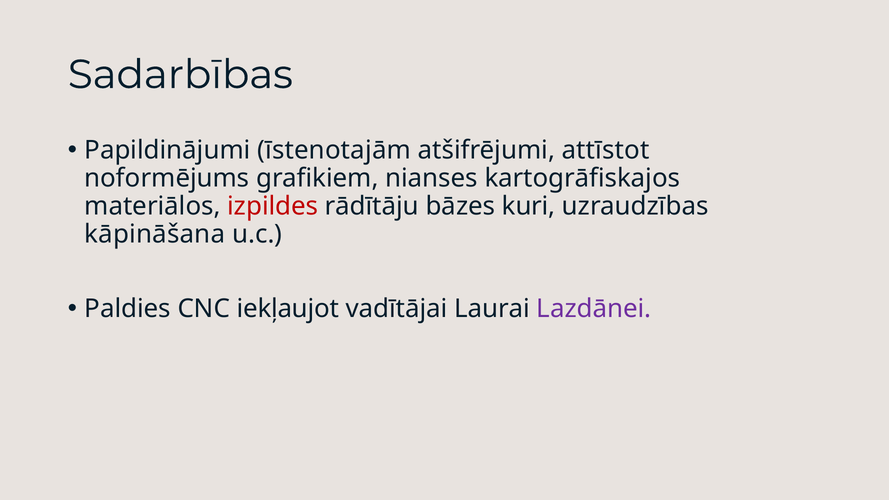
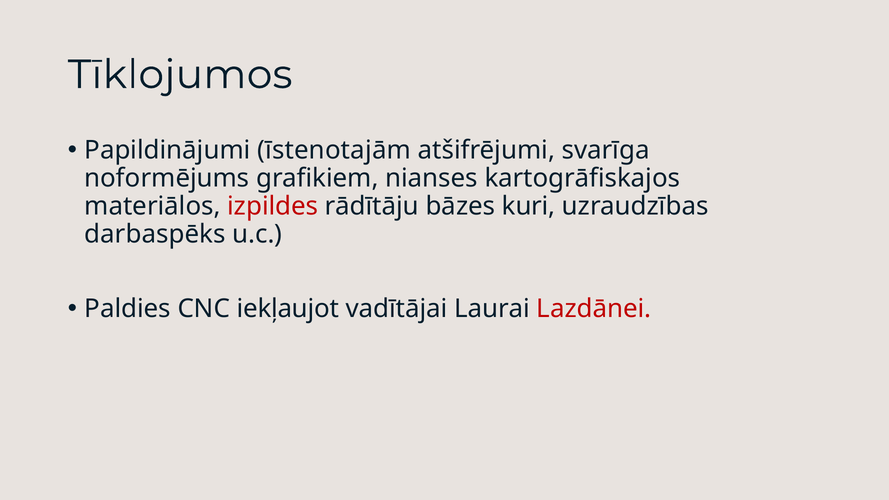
Sadarbības: Sadarbības -> Tīklojumos (180, 75)
attīstot: attīstot -> svarīga (606, 150)
kāpināšana: kāpināšana -> darbaspēks (155, 234)
Lazdānei colour: purple -> red (594, 309)
